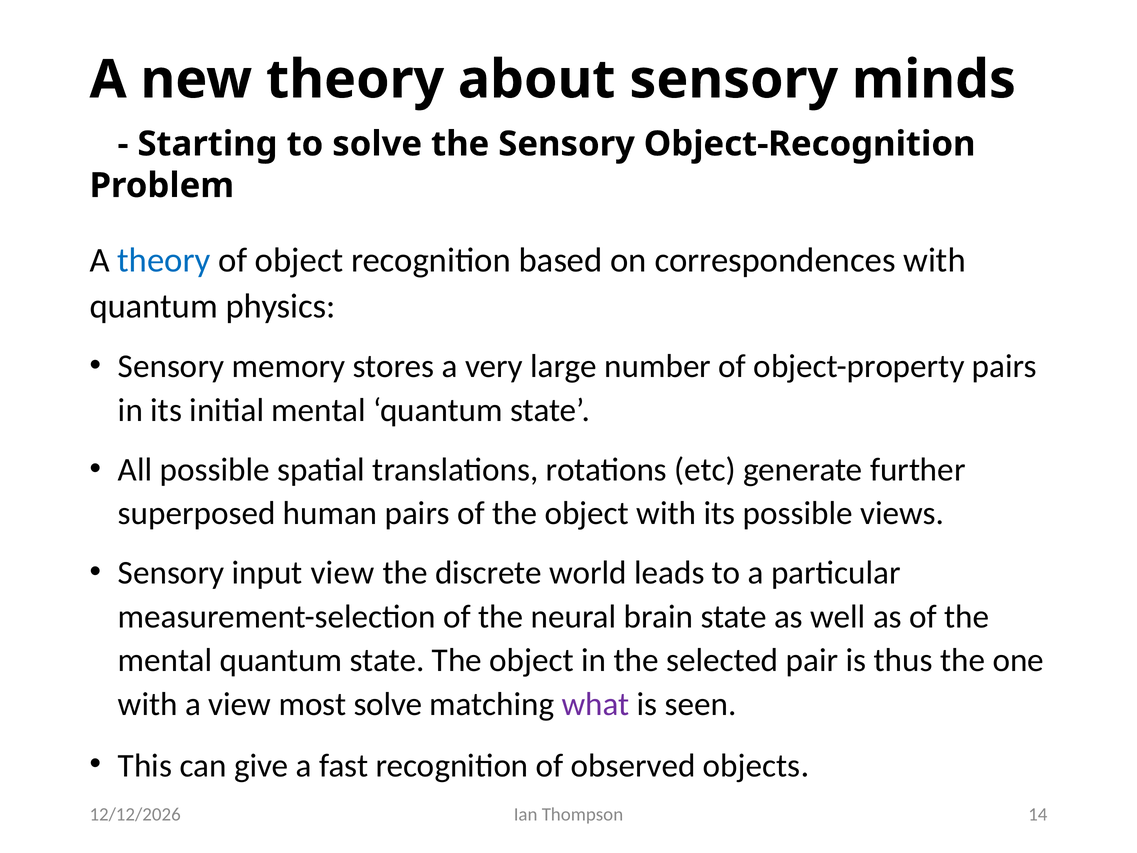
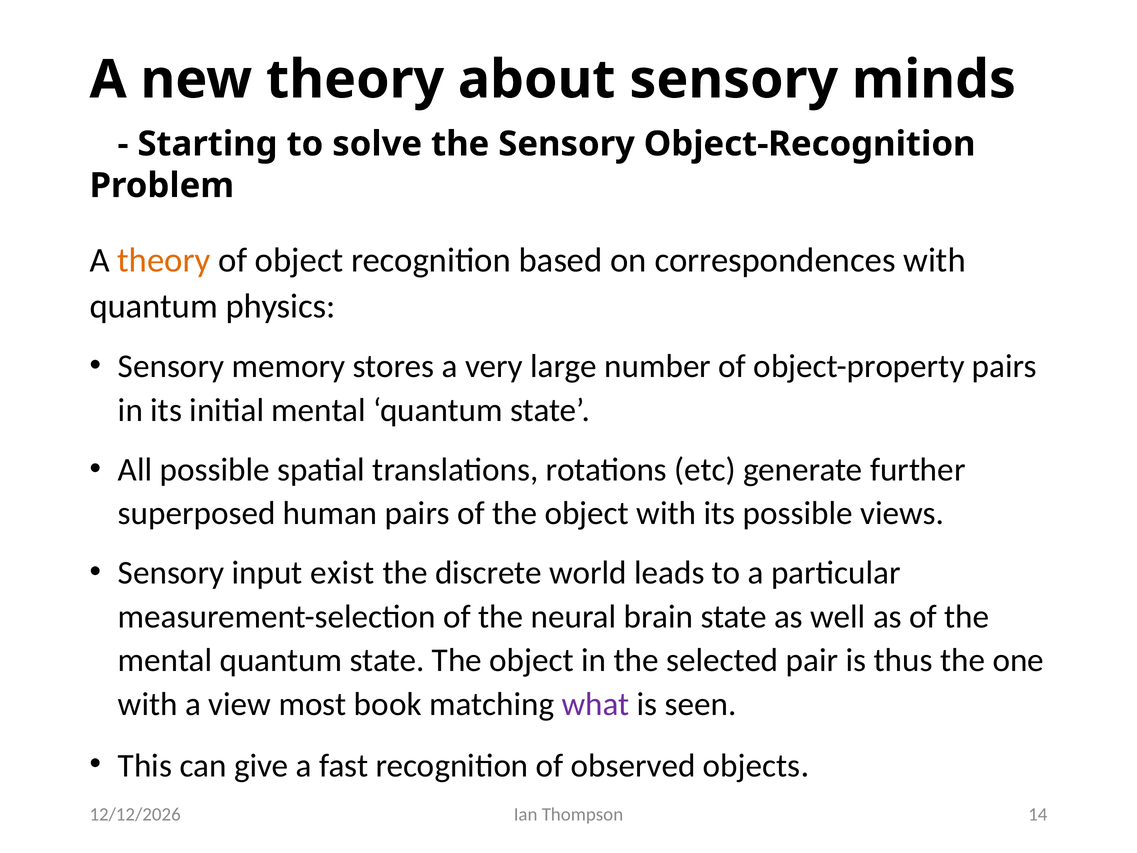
theory colour: blue -> orange (164, 260)
input view: view -> exist (342, 573)
most solve: solve -> book (388, 704)
